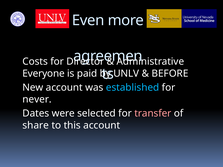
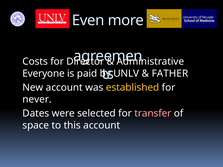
BEFORE: BEFORE -> FATHER (170, 74)
established colour: light blue -> yellow (133, 88)
share: share -> space (36, 125)
